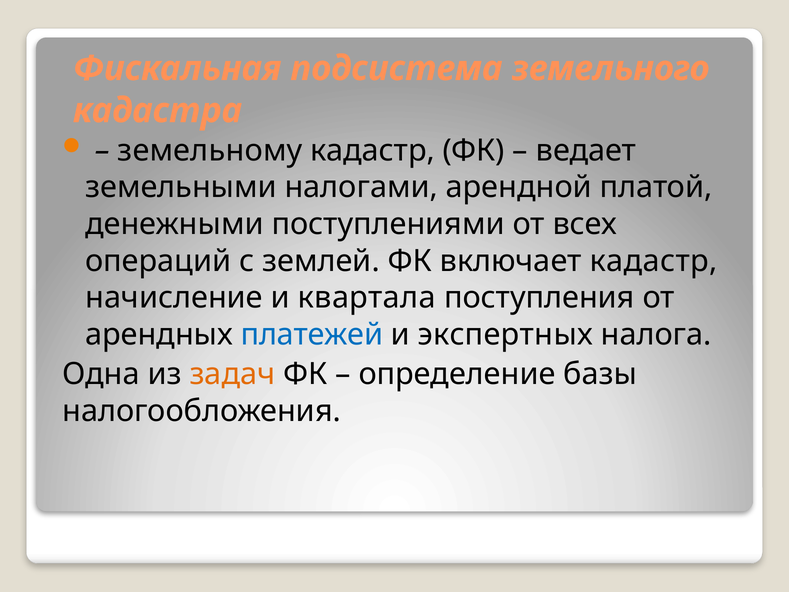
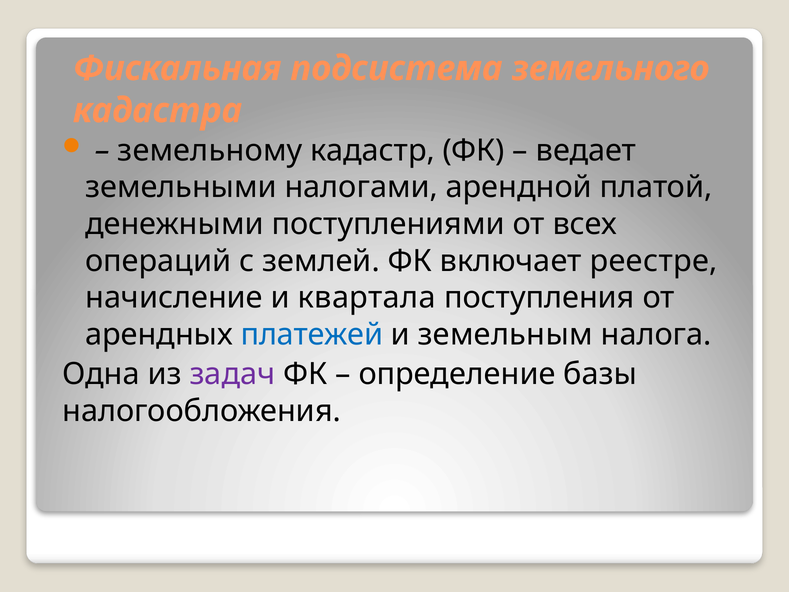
включает кадастр: кадастр -> реестре (654, 261)
экспертных: экспертных -> земельным (505, 335)
задач colour: orange -> purple (232, 374)
